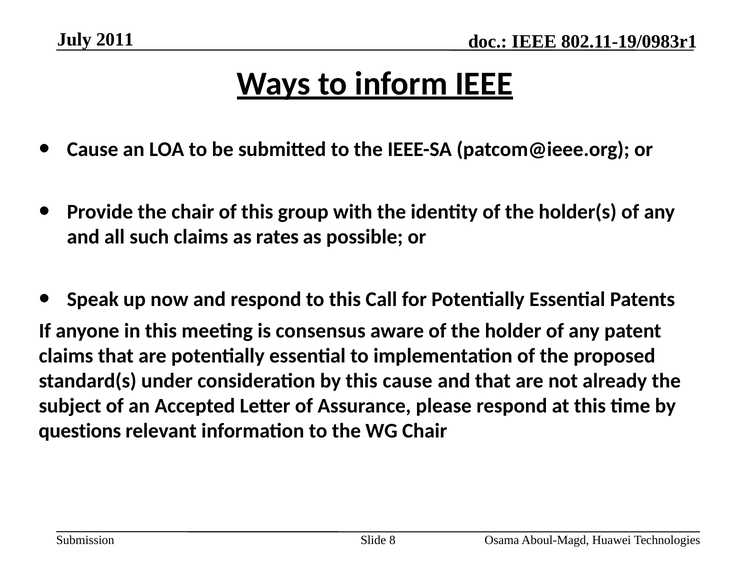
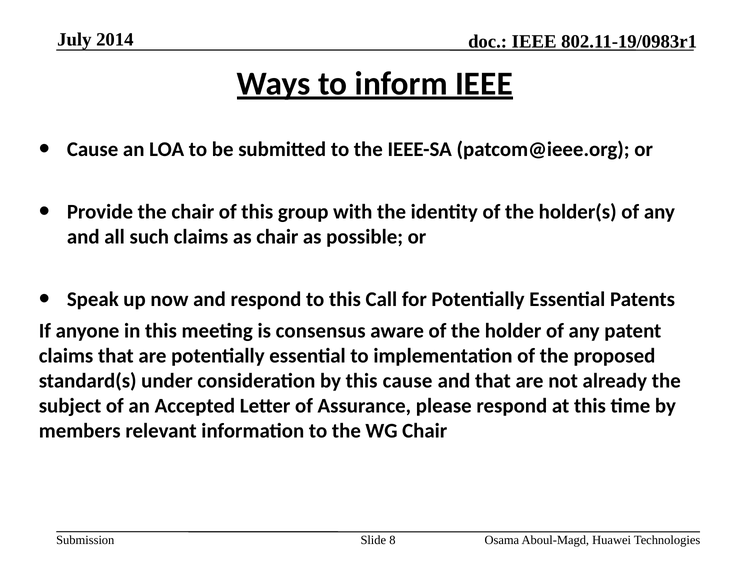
2011: 2011 -> 2014 (115, 40)
as rates: rates -> chair (277, 237)
questions: questions -> members (80, 431)
